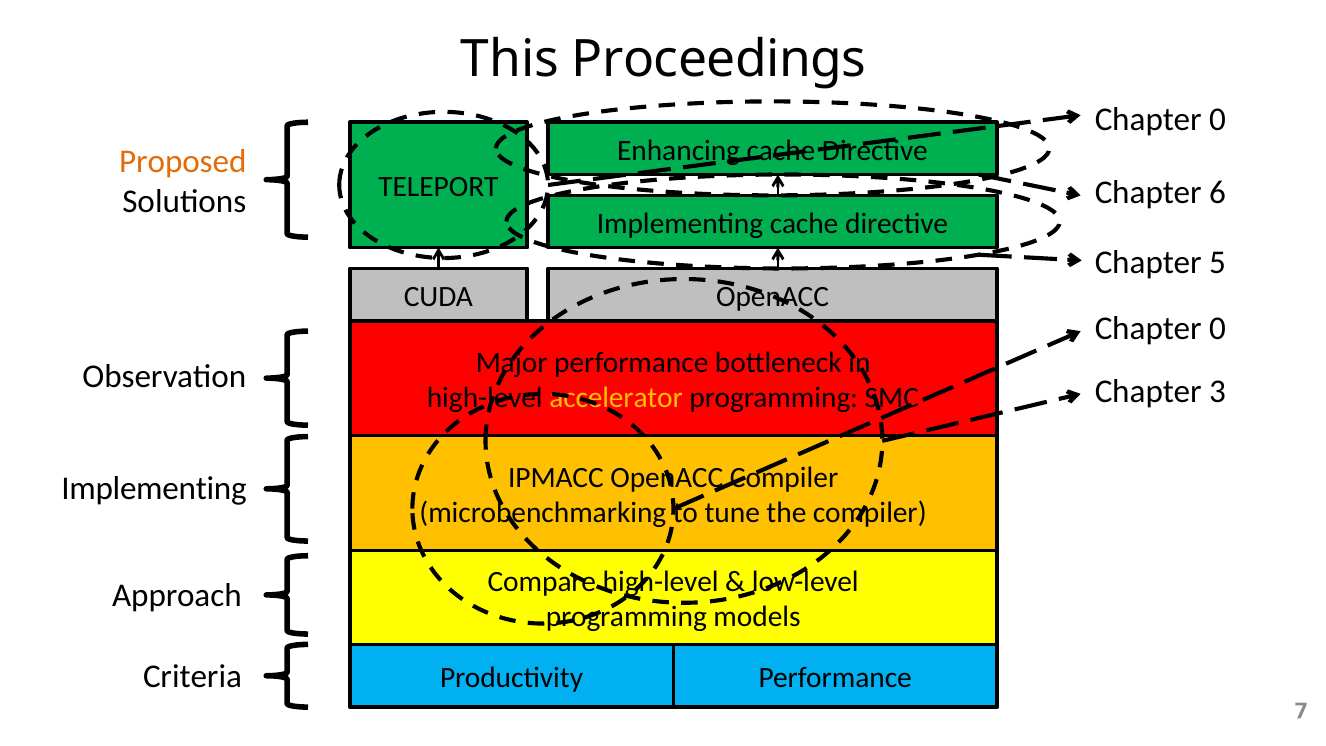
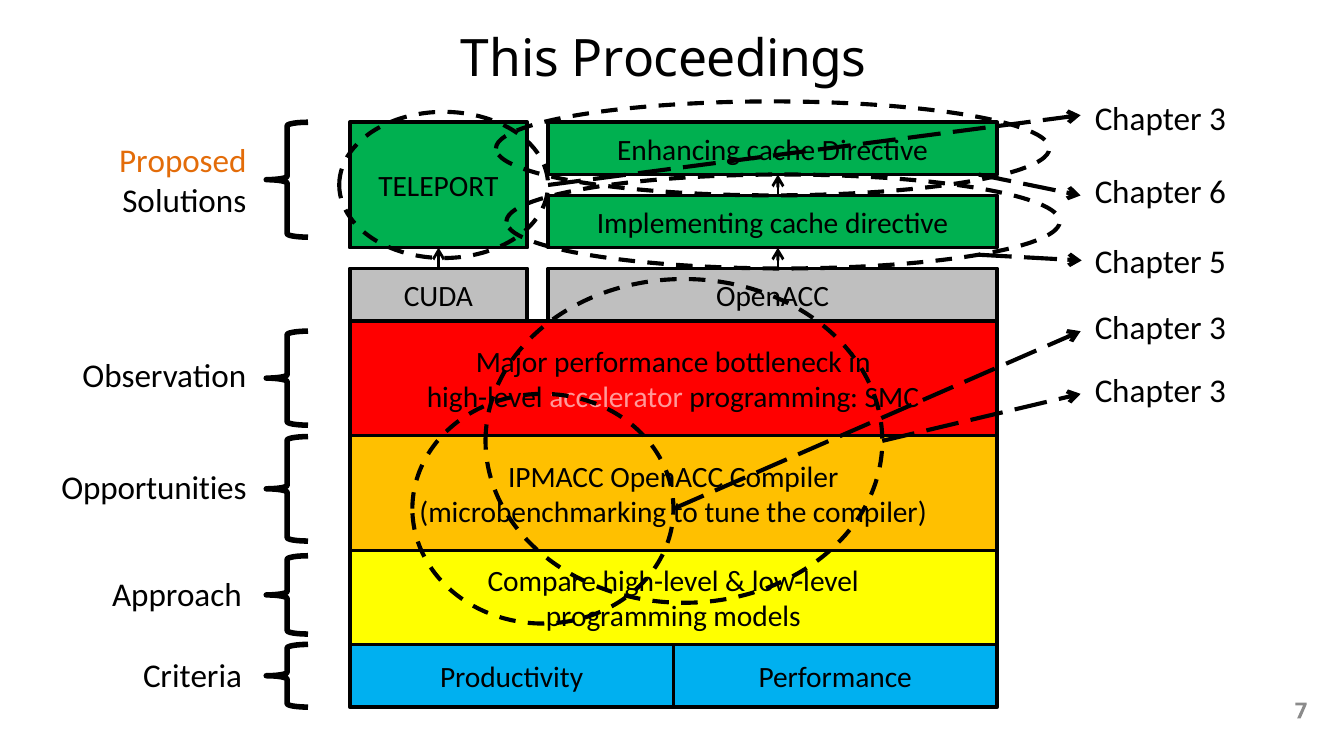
0: 0 -> 3 (1218, 120)
0: 0 -> 3 (1218, 329)
accelerator colour: yellow -> pink (616, 398)
Implementing: Implementing -> Opportunities (154, 488)
